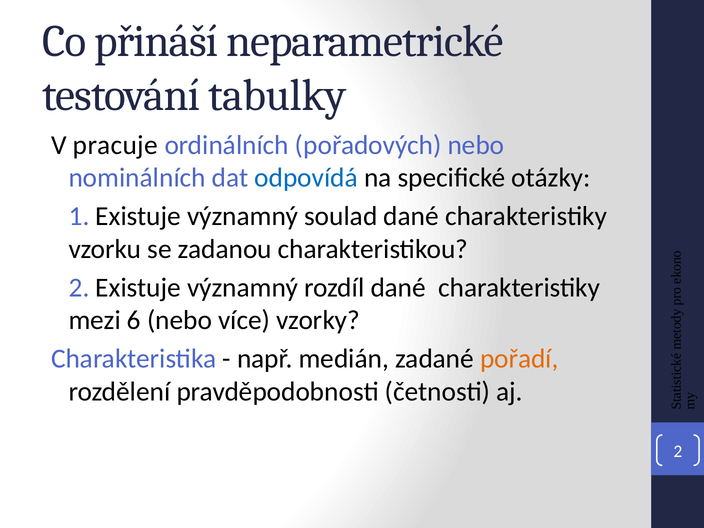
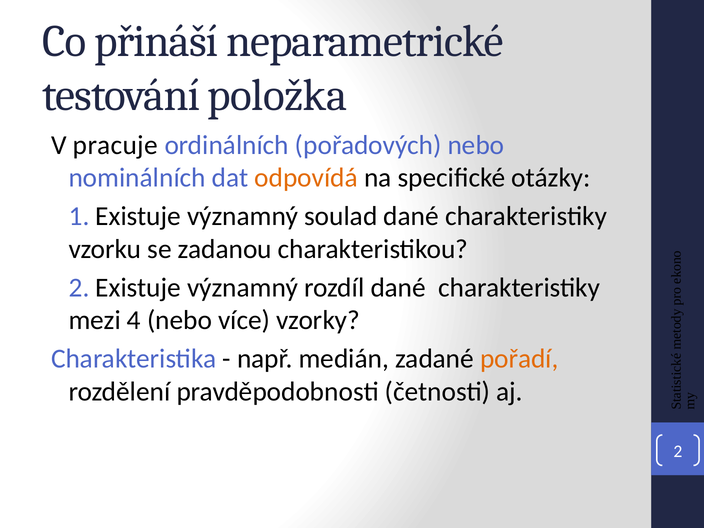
tabulky: tabulky -> položka (277, 95)
odpovídá colour: blue -> orange (306, 178)
6: 6 -> 4 (134, 320)
